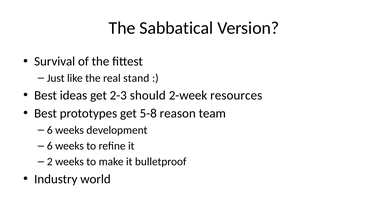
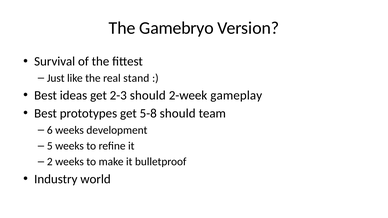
Sabbatical: Sabbatical -> Gamebryo (176, 28)
resources: resources -> gameplay (236, 95)
5-8 reason: reason -> should (178, 114)
6: 6 -> 5 (50, 146)
